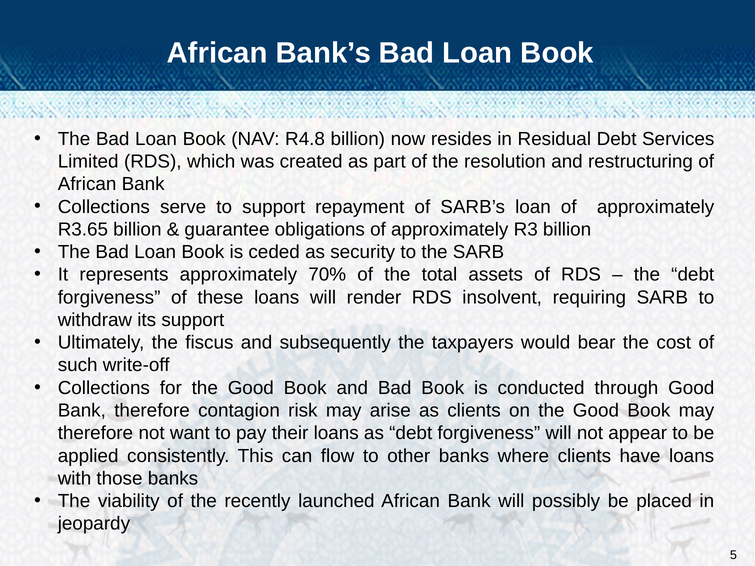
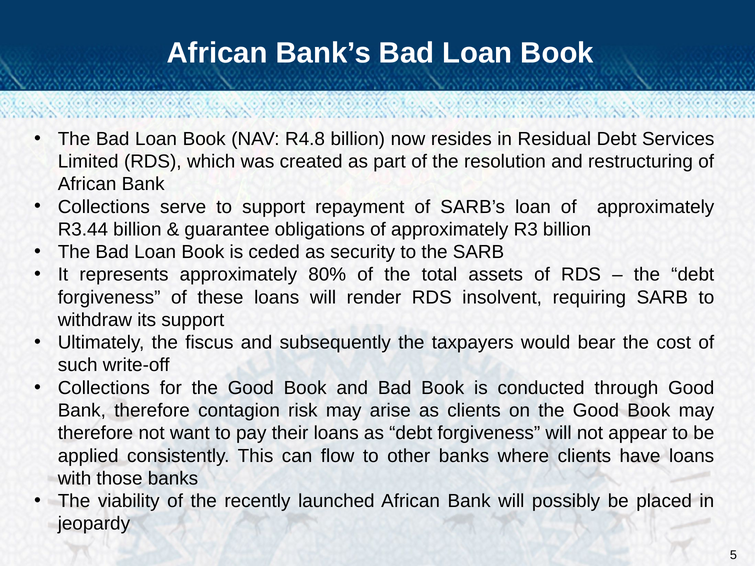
R3.65: R3.65 -> R3.44 (83, 230)
70%: 70% -> 80% (327, 275)
